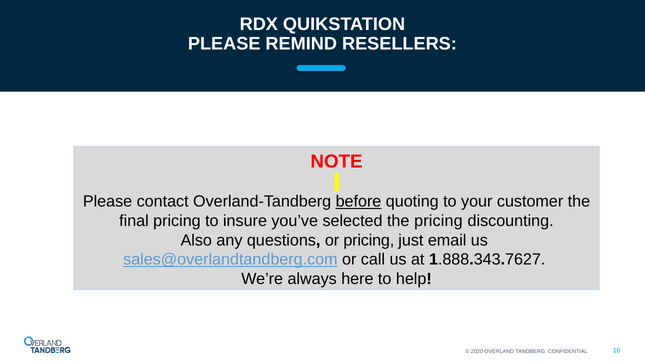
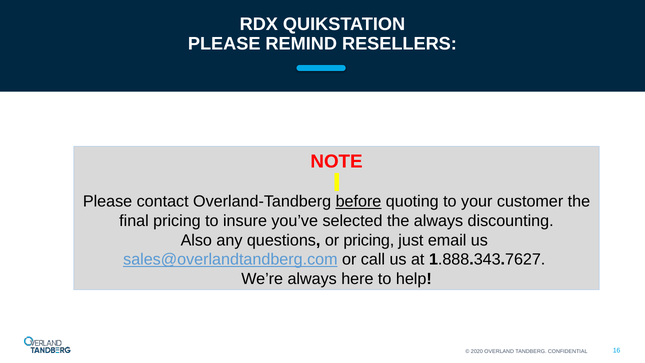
the pricing: pricing -> always (439, 221)
